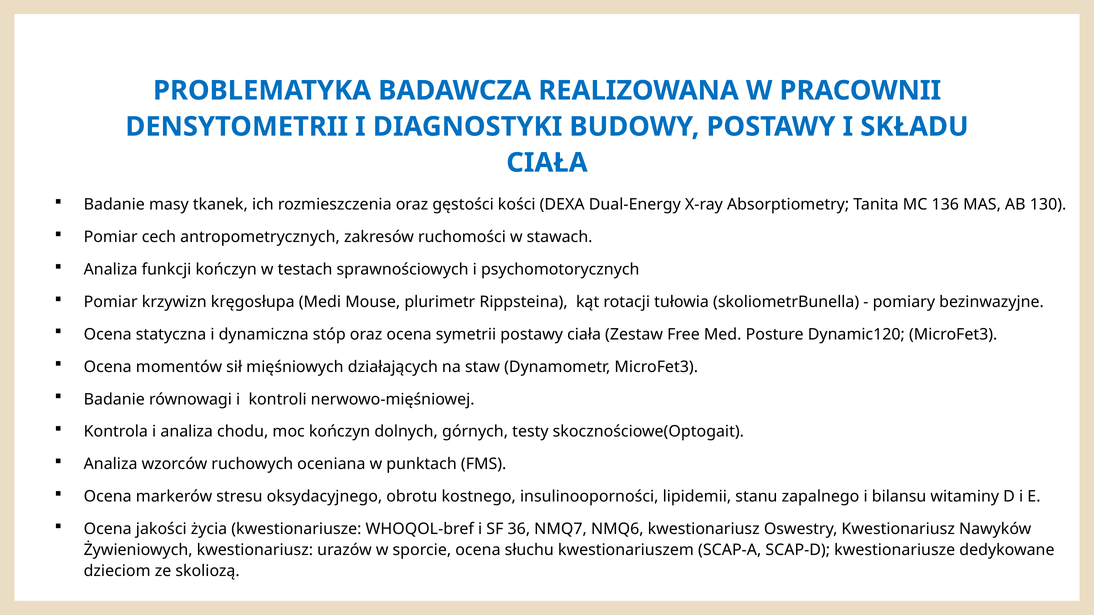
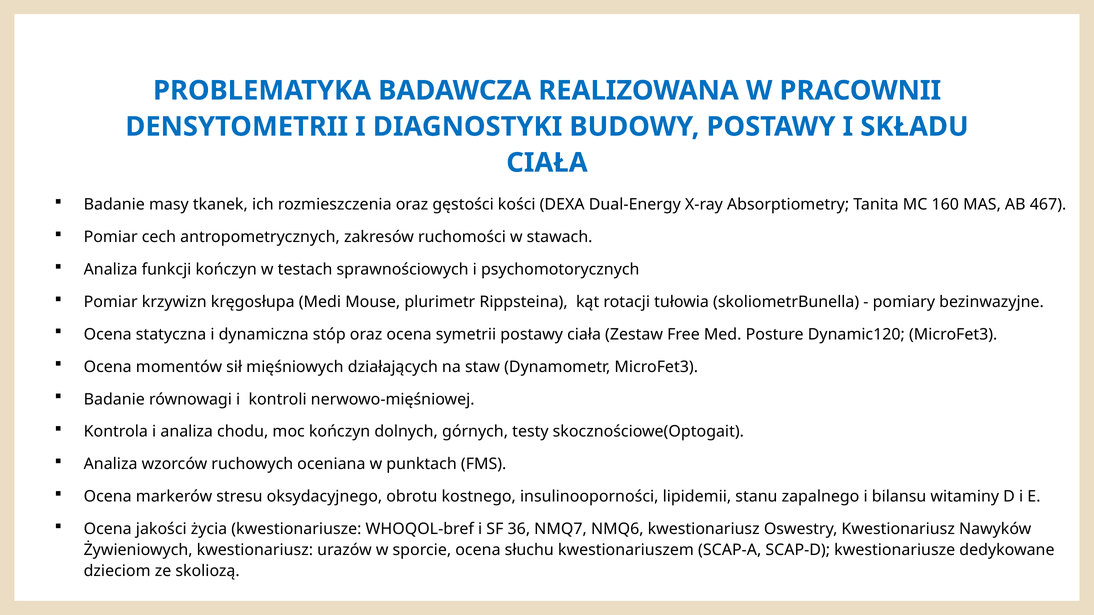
136: 136 -> 160 (945, 205)
130: 130 -> 467 (1048, 205)
